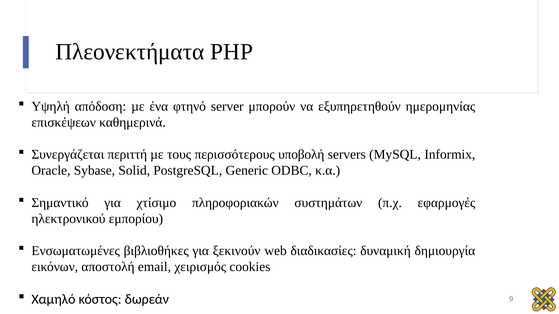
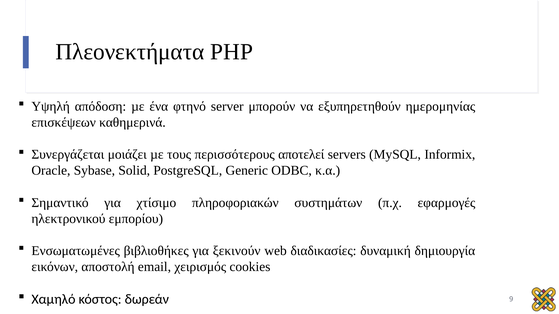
περιττή: περιττή -> μοιάζει (127, 155)
υποβολή: υποβολή -> αποτελεί (301, 155)
